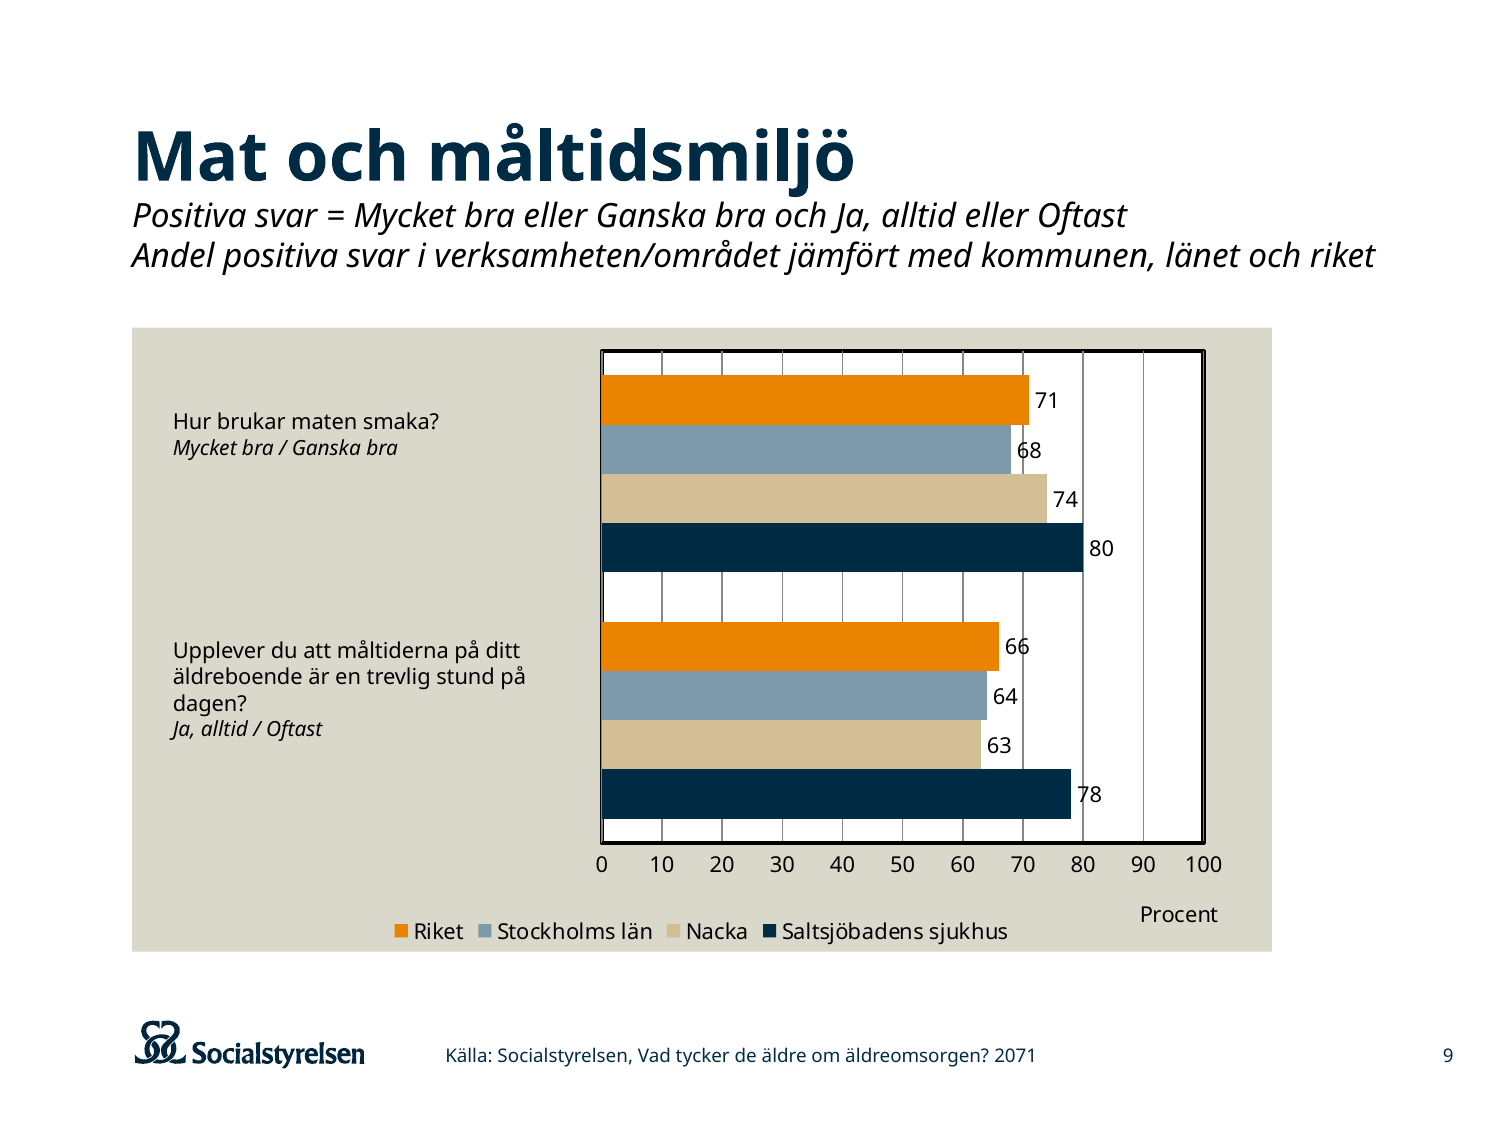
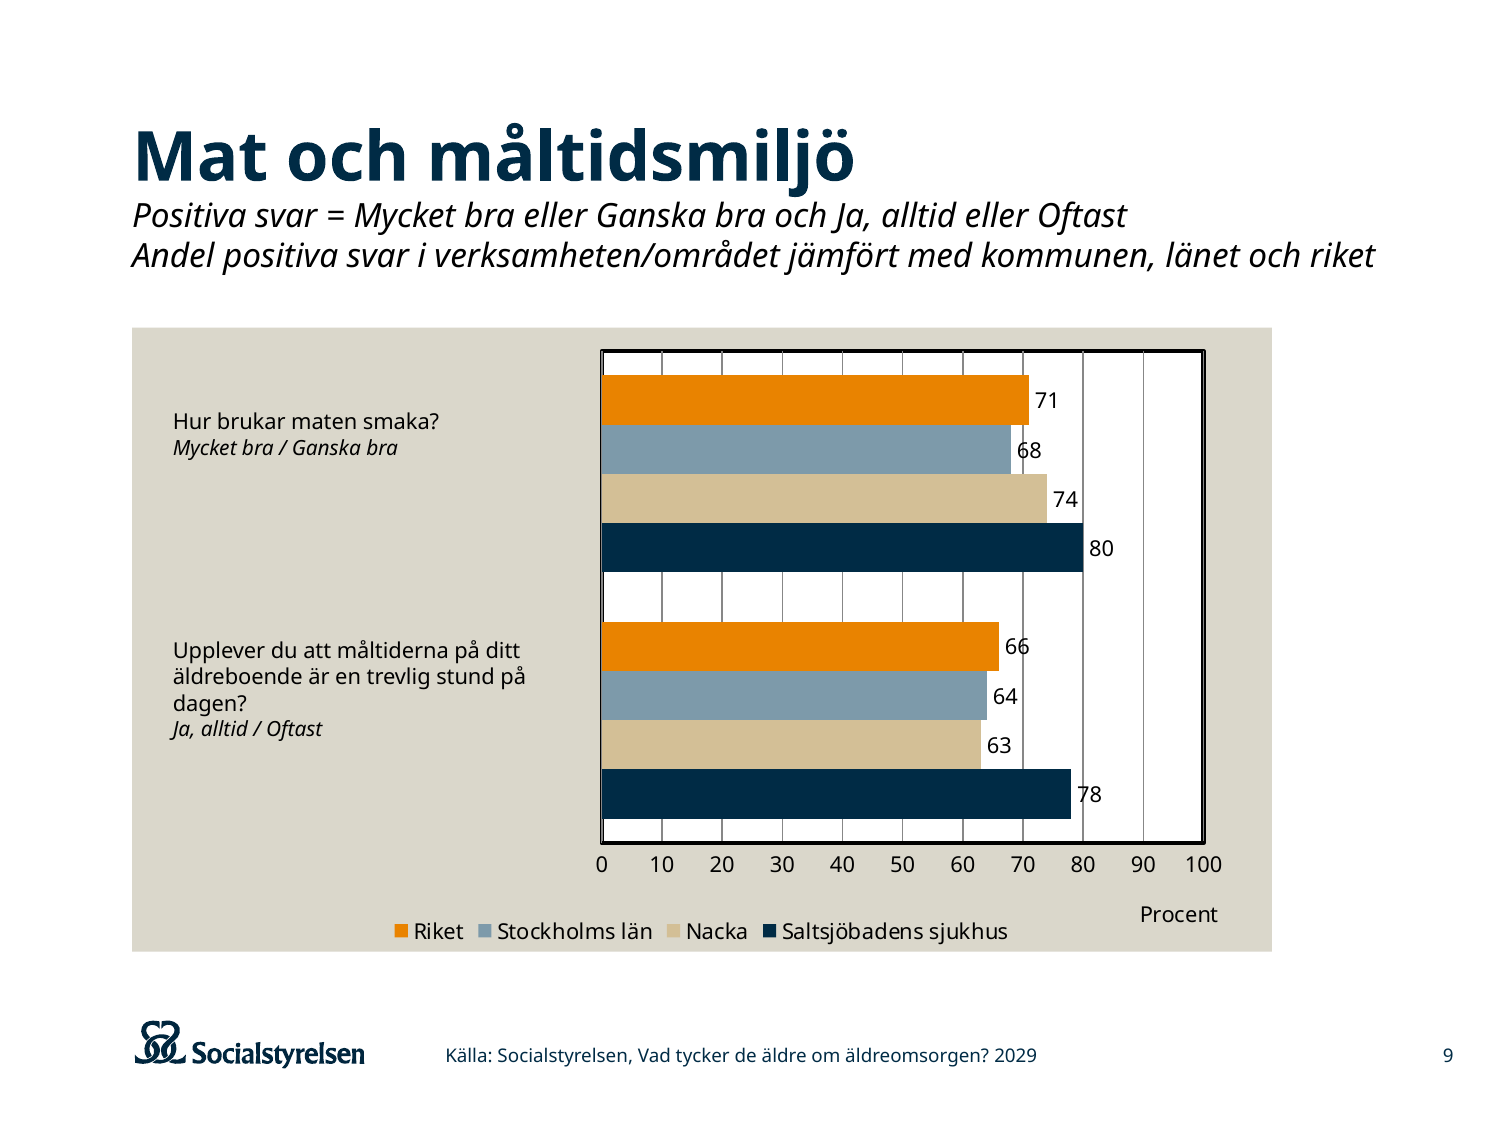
2071: 2071 -> 2029 (1016, 1057)
